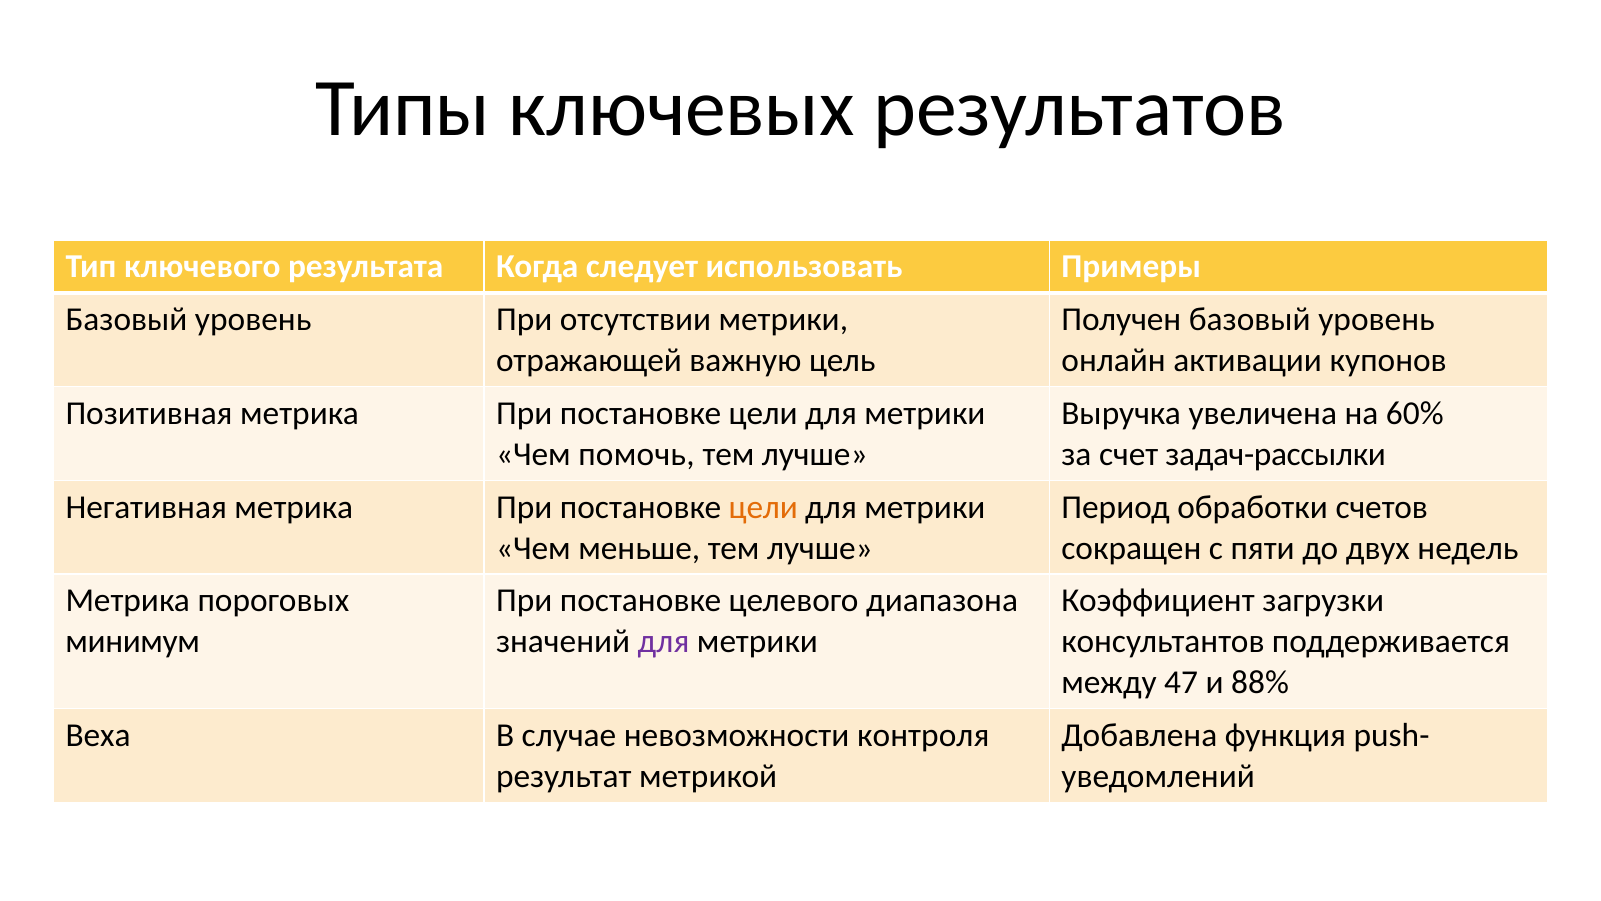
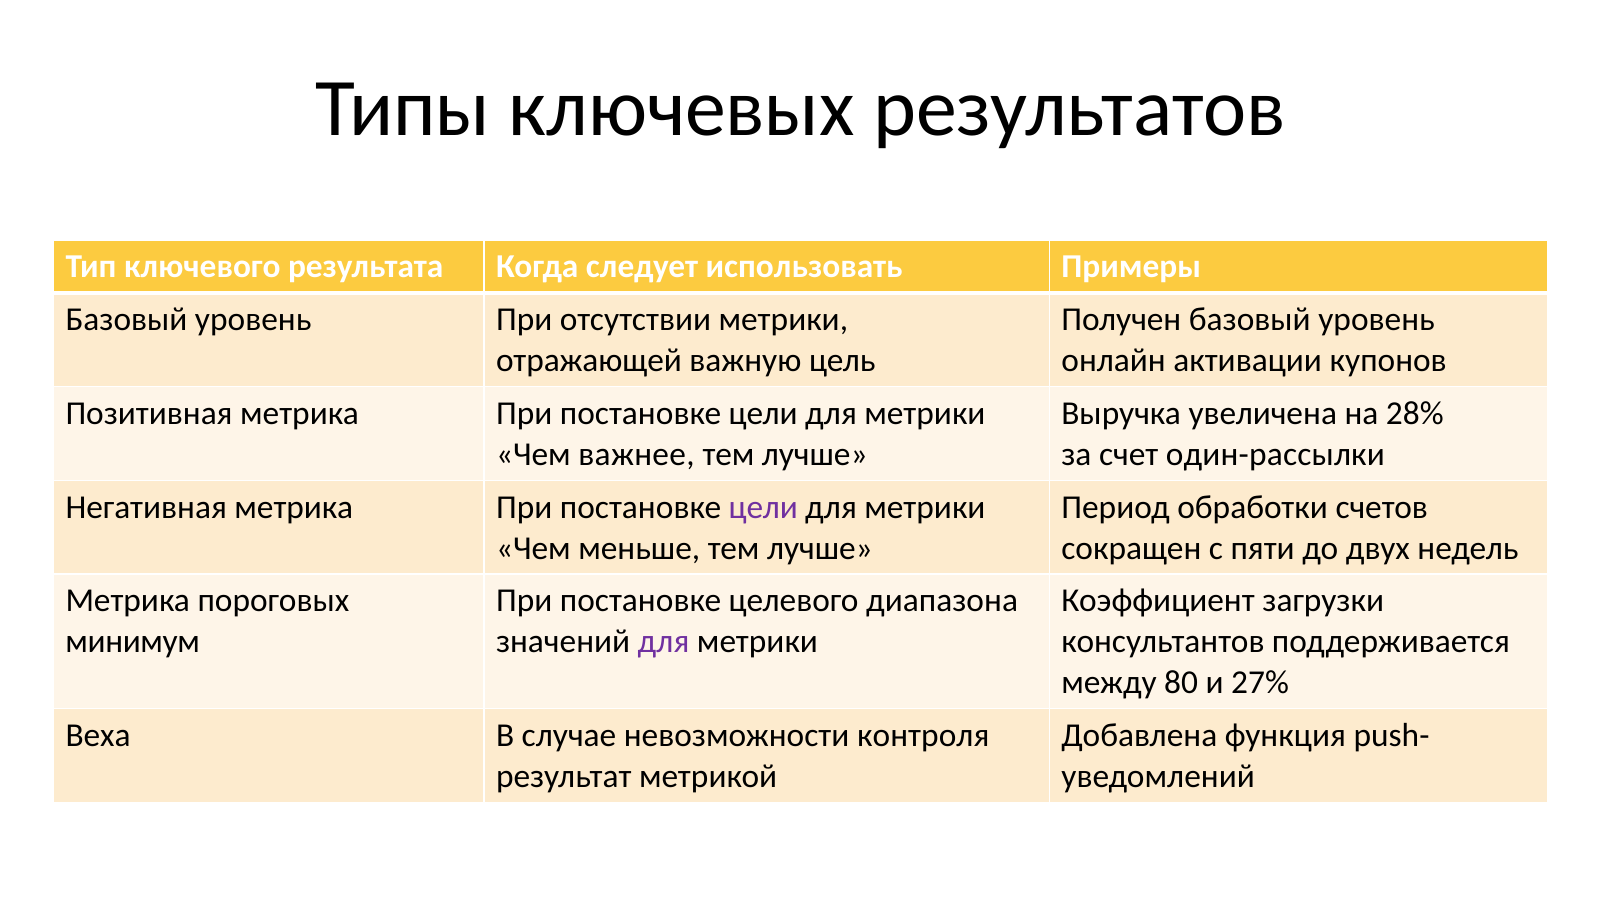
60%: 60% -> 28% (1415, 413)
помочь: помочь -> важнее (636, 454)
задач-рассылки: задач-рассылки -> один-рассылки (1275, 454)
цели colour: orange -> purple (763, 507)
47: 47 -> 80 (1181, 682)
88%: 88% -> 27% (1260, 682)
